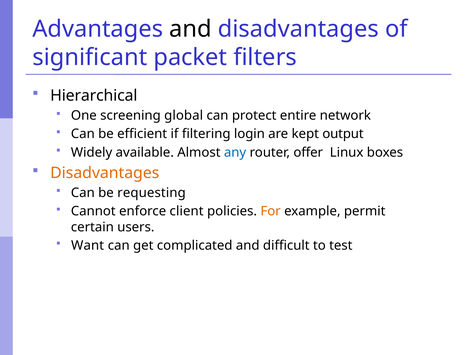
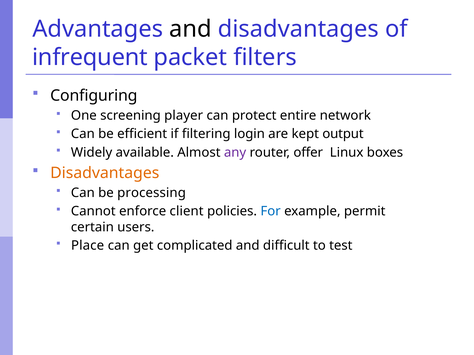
significant: significant -> infrequent (90, 57)
Hierarchical: Hierarchical -> Configuring (94, 96)
global: global -> player (184, 116)
any colour: blue -> purple (235, 153)
requesting: requesting -> processing (152, 193)
For colour: orange -> blue (271, 212)
Want: Want -> Place (88, 246)
